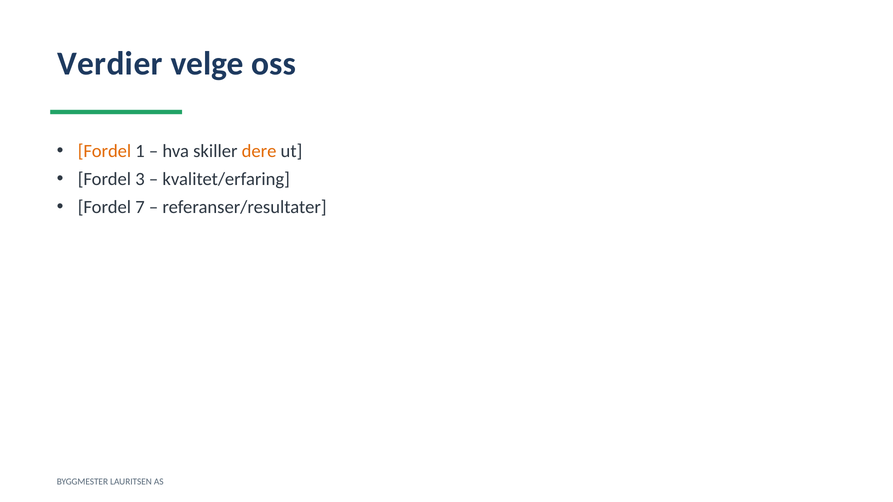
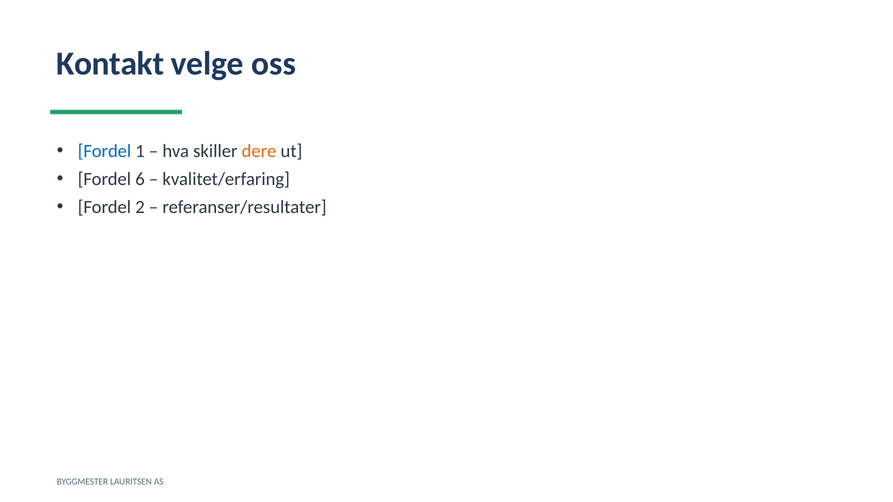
Verdier: Verdier -> Kontakt (110, 64)
Fordel colour: orange -> blue (104, 151)
3: 3 -> 6 (140, 179)
7: 7 -> 2 (140, 207)
